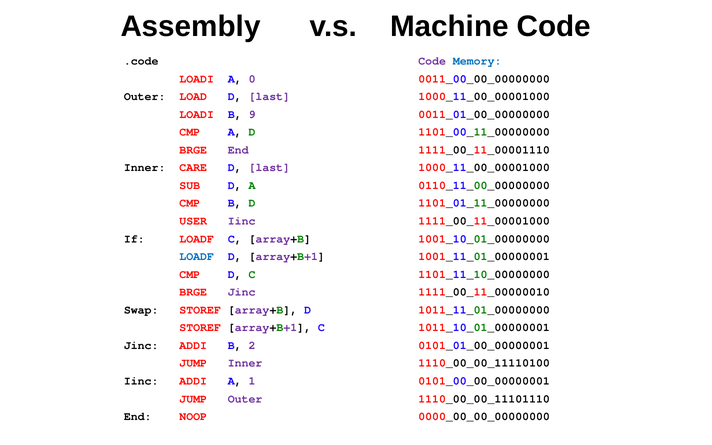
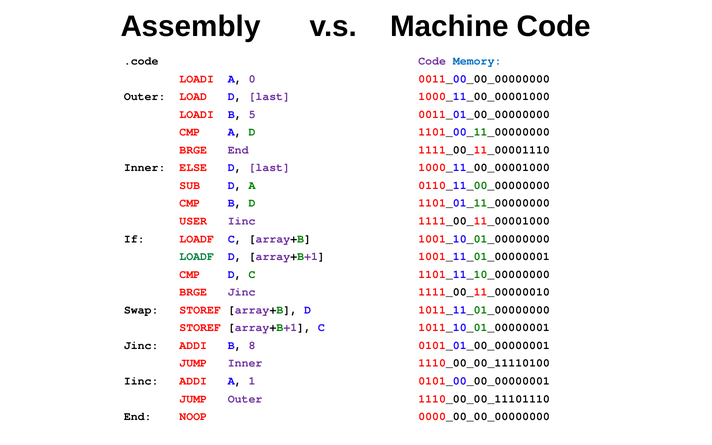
9: 9 -> 5 (252, 114)
CARE: CARE -> ELSE (193, 168)
LOADF colour: blue -> green (197, 256)
2: 2 -> 8 (252, 345)
